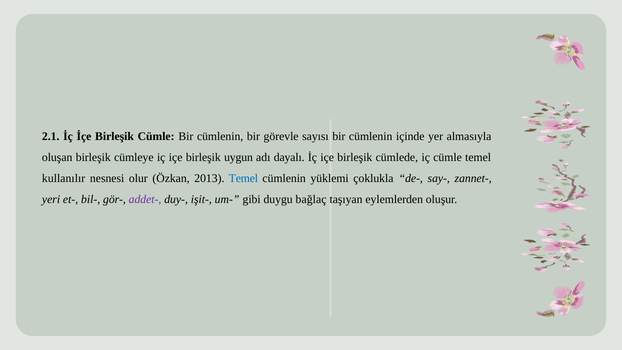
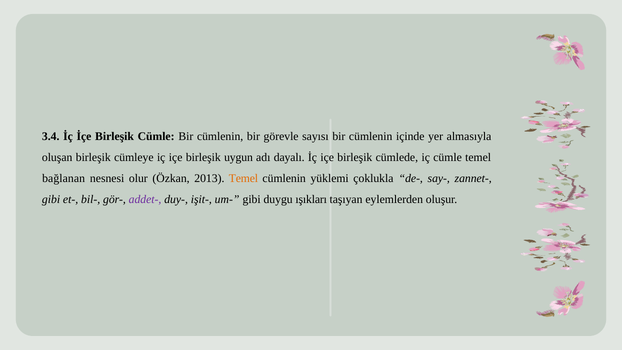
2.1: 2.1 -> 3.4 (51, 137)
kullanılır: kullanılır -> bağlanan (64, 179)
Temel colour: blue -> orange (243, 179)
yeri: yeri -> gibi (51, 200)
bağlaç: bağlaç -> ışıkları (311, 200)
